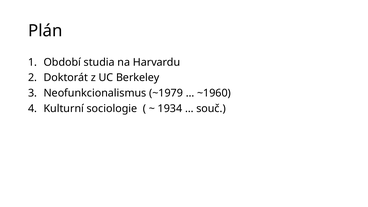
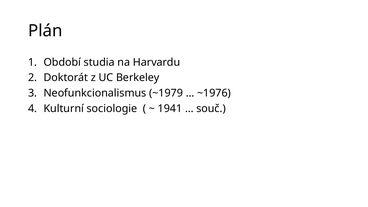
~1960: ~1960 -> ~1976 (214, 93)
1934: 1934 -> 1941 (170, 109)
